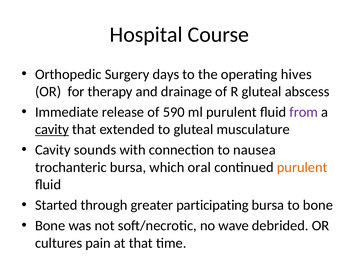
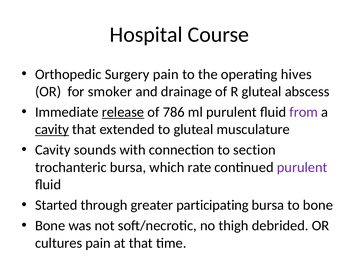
Surgery days: days -> pain (166, 74)
therapy: therapy -> smoker (110, 92)
release underline: none -> present (123, 112)
590: 590 -> 786 (174, 112)
nausea: nausea -> section (254, 150)
oral: oral -> rate (199, 167)
purulent colour: orange -> purple (302, 167)
wave: wave -> thigh (234, 226)
